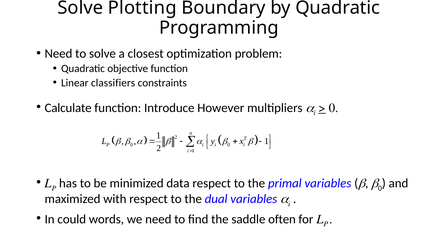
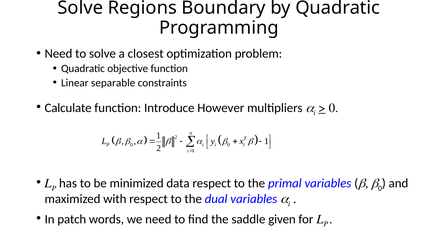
Plotting: Plotting -> Regions (142, 8)
classifiers: classifiers -> separable (113, 83)
could: could -> patch (72, 220)
often: often -> given (282, 220)
